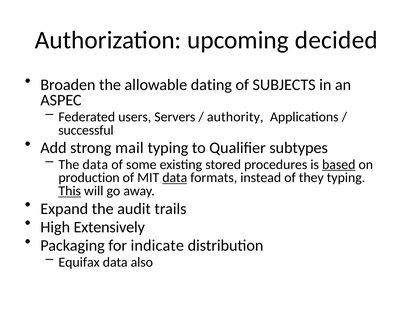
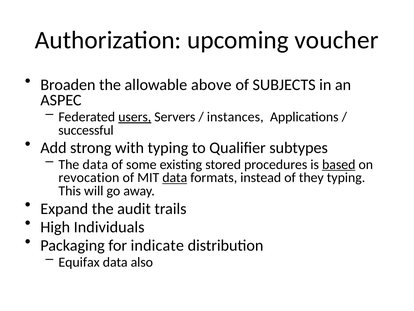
decided: decided -> voucher (336, 40)
dating: dating -> above (211, 85)
users underline: none -> present (135, 117)
authority: authority -> instances (235, 117)
mail: mail -> with (130, 148)
production: production -> revocation (89, 177)
This underline: present -> none (70, 191)
Extensively: Extensively -> Individuals (109, 227)
